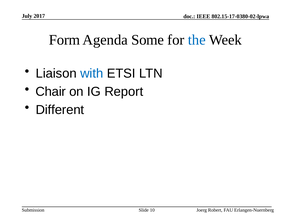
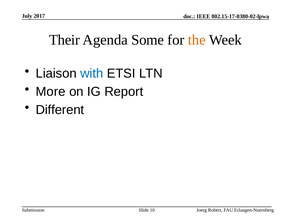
Form: Form -> Their (64, 40)
the colour: blue -> orange (197, 40)
Chair: Chair -> More (51, 91)
